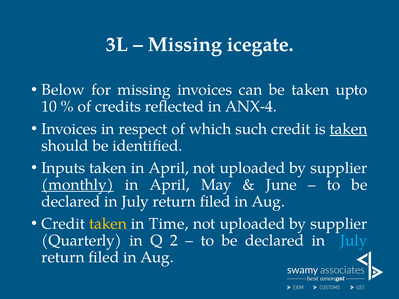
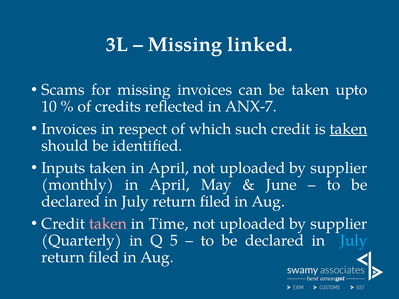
icegate: icegate -> linked (260, 45)
Below: Below -> Scams (63, 90)
ANX-4: ANX-4 -> ANX-7 (251, 107)
monthly underline: present -> none (78, 185)
taken colour: yellow -> pink (108, 224)
2: 2 -> 5 (174, 241)
